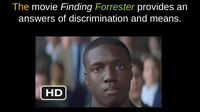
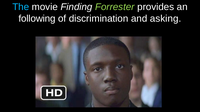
The colour: yellow -> light blue (21, 7)
answers: answers -> following (37, 19)
means: means -> asking (166, 19)
